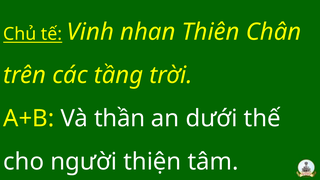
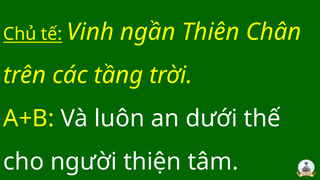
nhan: nhan -> ngần (148, 32)
thần: thần -> luôn (119, 118)
